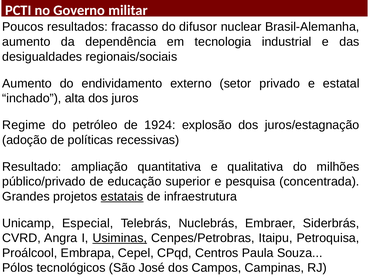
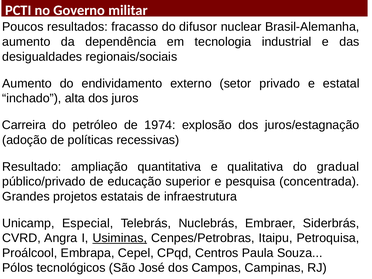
Regime: Regime -> Carreira (24, 125)
1924: 1924 -> 1974 (160, 125)
milhões: milhões -> gradual (338, 167)
estatais underline: present -> none (122, 196)
